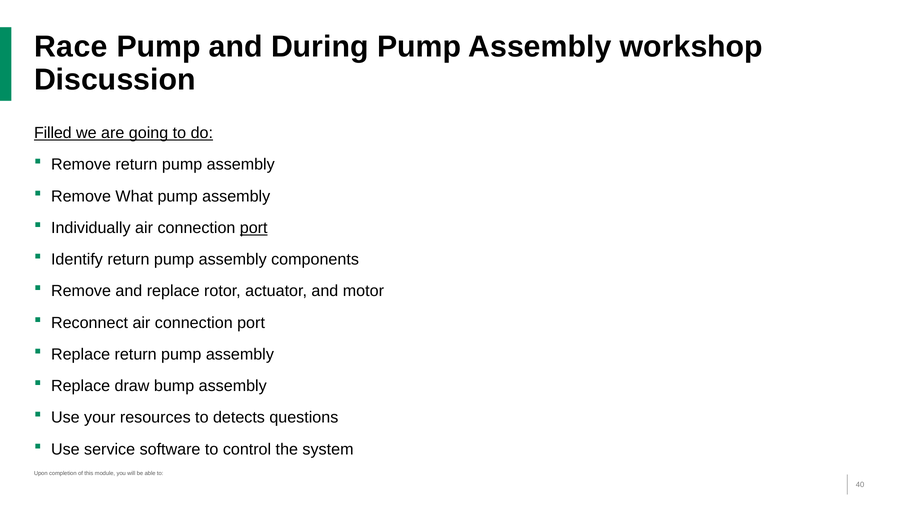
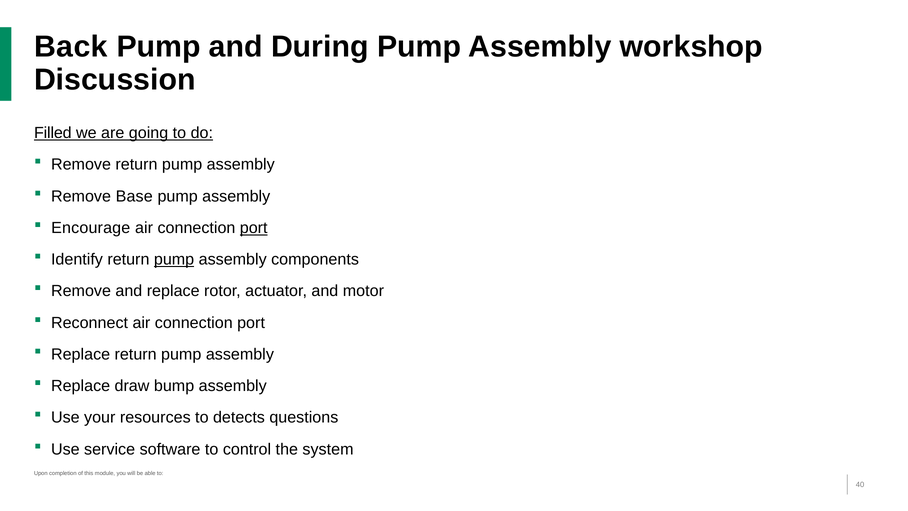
Race: Race -> Back (71, 47)
What: What -> Base (134, 196)
Individually: Individually -> Encourage (91, 228)
pump underline: none -> present (174, 259)
